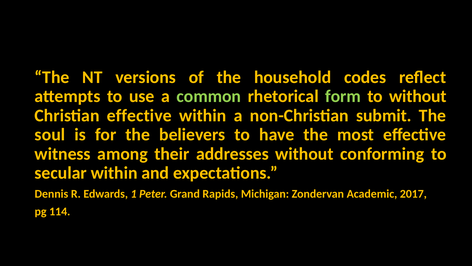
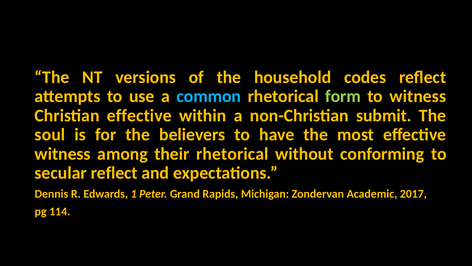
common colour: light green -> light blue (209, 96)
to without: without -> witness (418, 96)
their addresses: addresses -> rhetorical (232, 154)
secular within: within -> reflect (114, 173)
